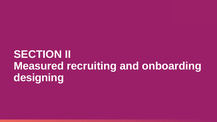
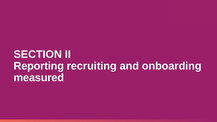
Measured: Measured -> Reporting (39, 66)
designing: designing -> measured (39, 78)
